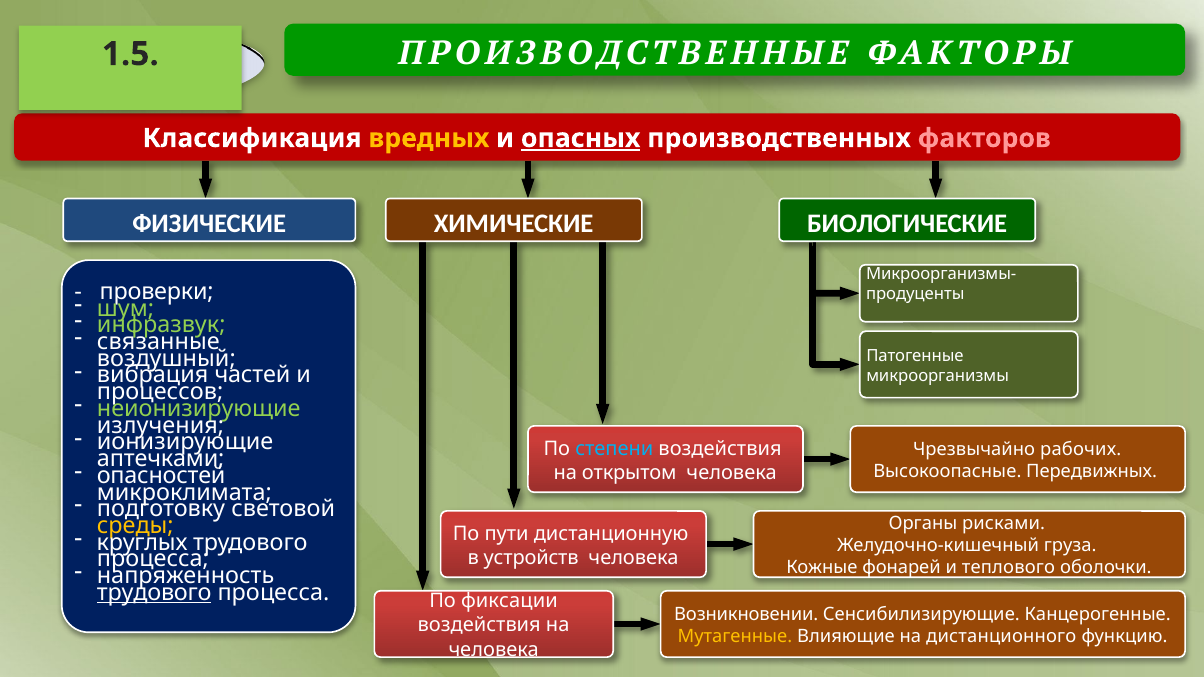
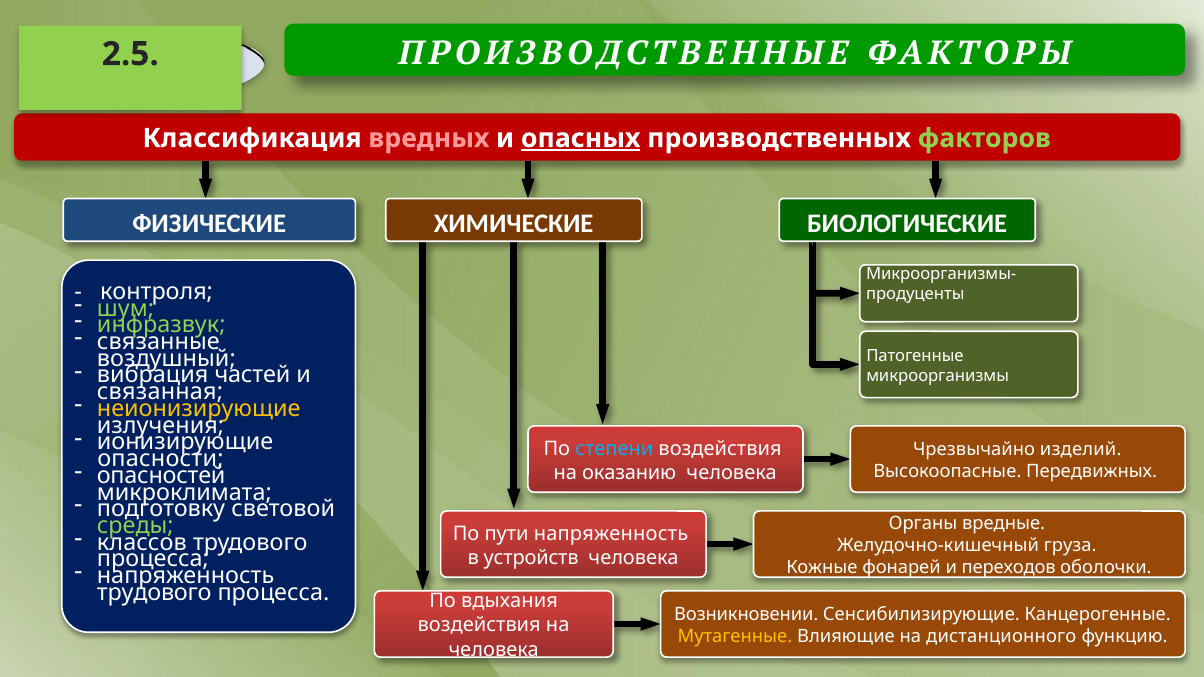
1.5: 1.5 -> 2.5 (130, 54)
вредных colour: yellow -> pink (429, 138)
факторов colour: pink -> light green (984, 138)
проверки: проверки -> контроля (157, 292)
процессов: процессов -> связанная (160, 392)
неионизирующие colour: light green -> yellow (199, 409)
рабочих: рабочих -> изделий (1081, 449)
аптечками: аптечками -> опасности (160, 459)
открытом: открытом -> оказанию (629, 473)
рисками: рисками -> вредные (1004, 523)
среды colour: yellow -> light green (135, 526)
пути дистанционную: дистанционную -> напряженность (611, 534)
круглых: круглых -> классов (142, 543)
теплового: теплового -> переходов (1009, 568)
трудового underline: present -> none (154, 593)
фиксации: фиксации -> вдыхания (509, 601)
